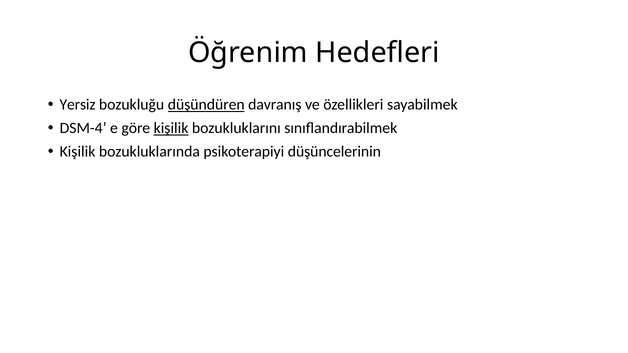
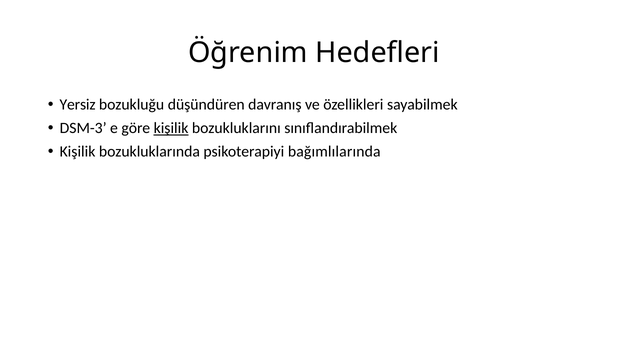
düşündüren underline: present -> none (206, 105)
DSM-4: DSM-4 -> DSM-3 (83, 128)
düşüncelerinin: düşüncelerinin -> bağımlılarında (334, 152)
